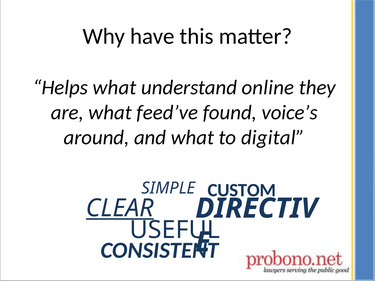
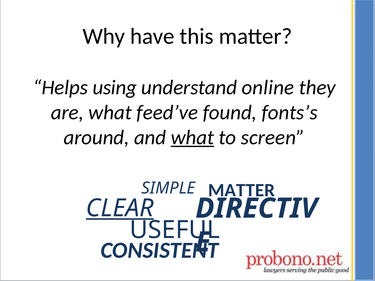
Helps what: what -> using (115, 88)
voice’s: voice’s -> fonts’s (290, 113)
what underline: none -> present (192, 138)
digital: digital -> screen (273, 138)
CUSTOM: CUSTOM -> MATTER (242, 190)
